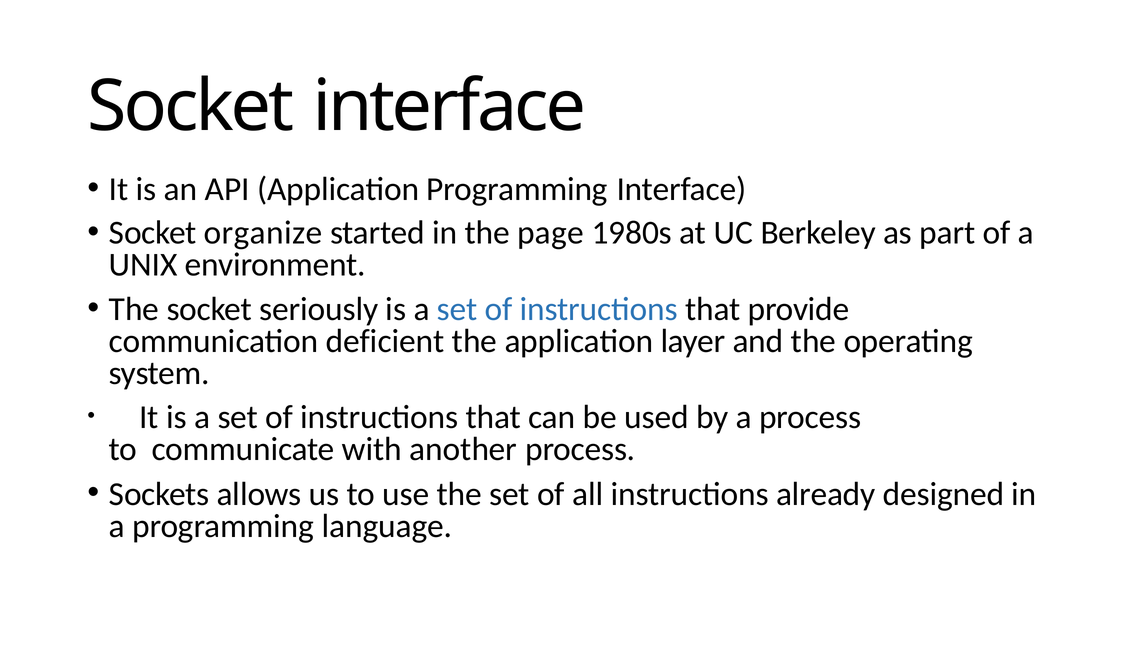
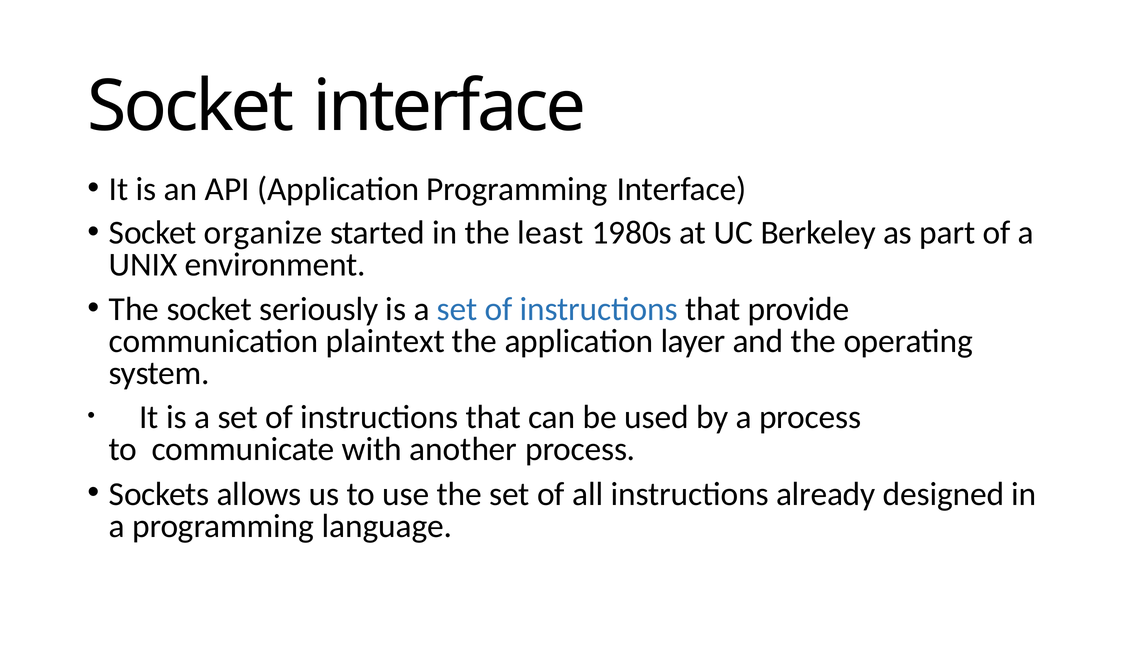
page: page -> least (550, 233)
deficient: deficient -> plaintext (385, 341)
